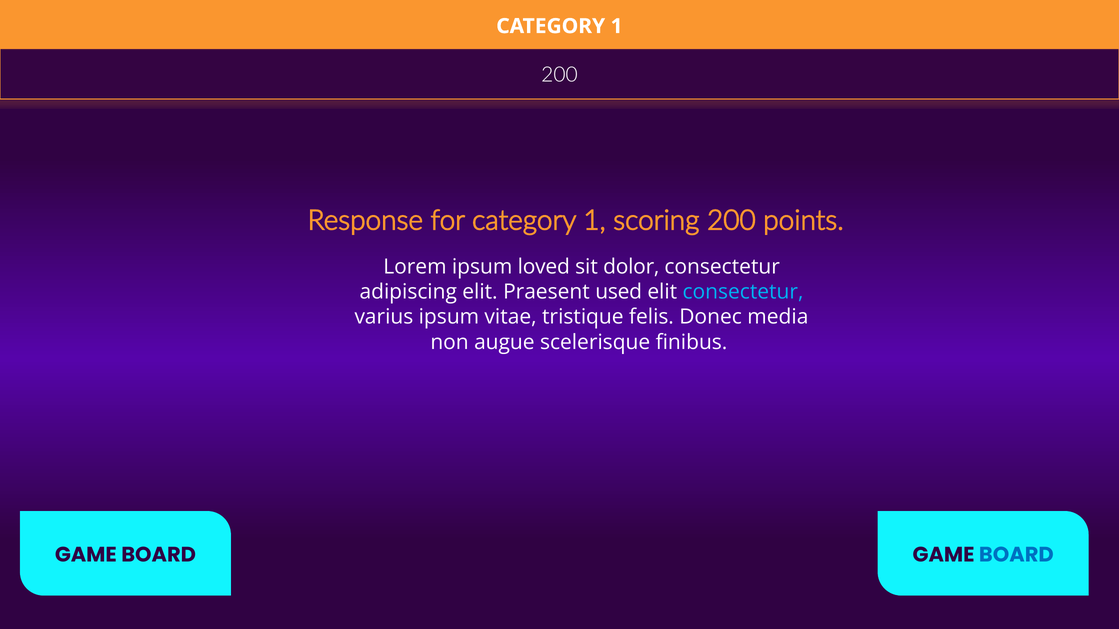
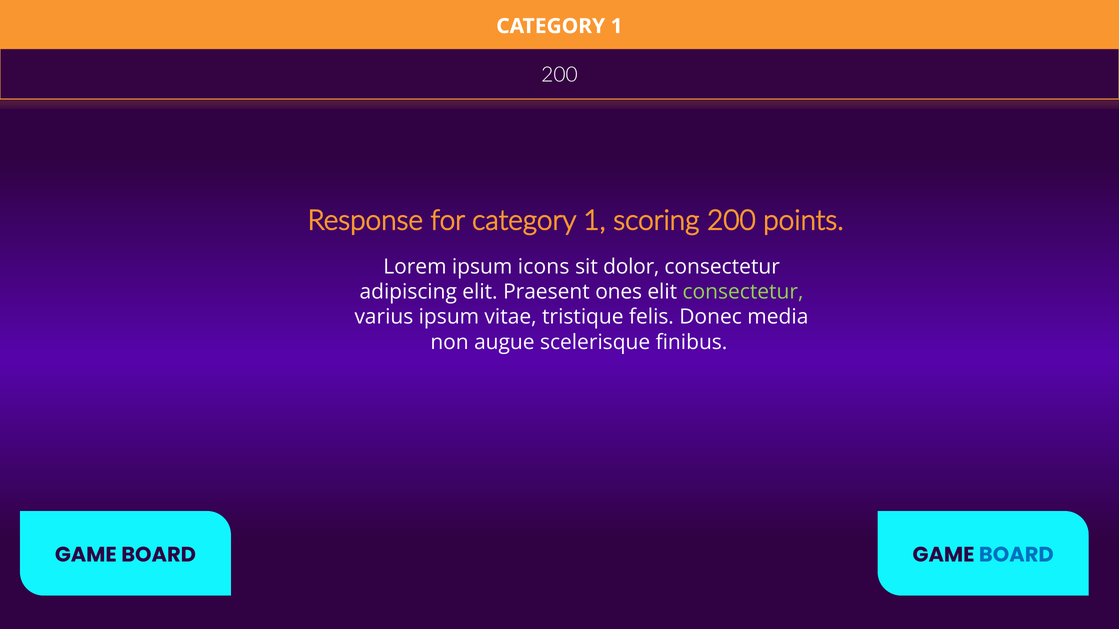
loved: loved -> icons (544, 267)
used: used -> ones (619, 292)
consectetur colour: light blue -> light green (743, 292)
